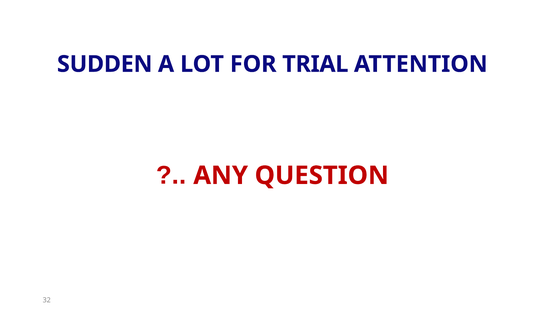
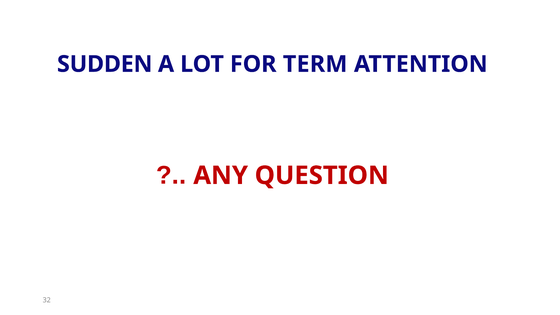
TRIAL: TRIAL -> TERM (315, 64)
